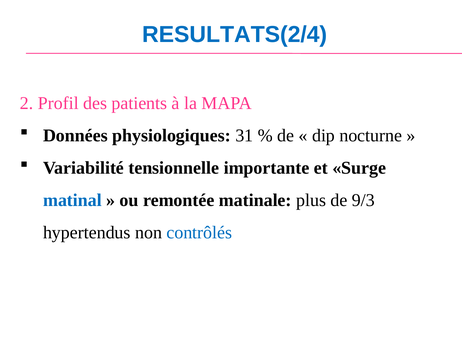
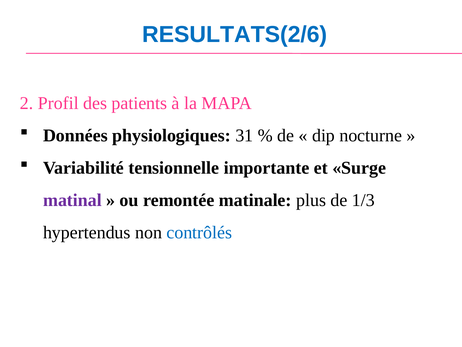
RESULTATS(2/4: RESULTATS(2/4 -> RESULTATS(2/6 (235, 34)
matinal colour: blue -> purple (72, 200)
9/3: 9/3 -> 1/3 (363, 200)
